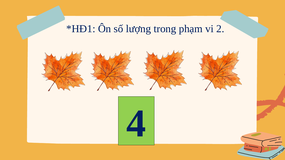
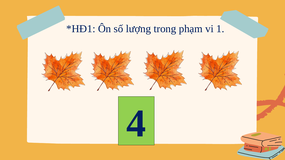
2: 2 -> 1 (220, 29)
